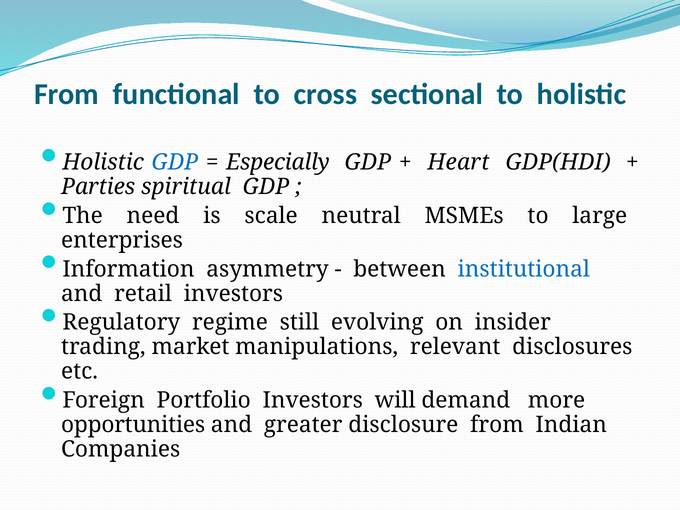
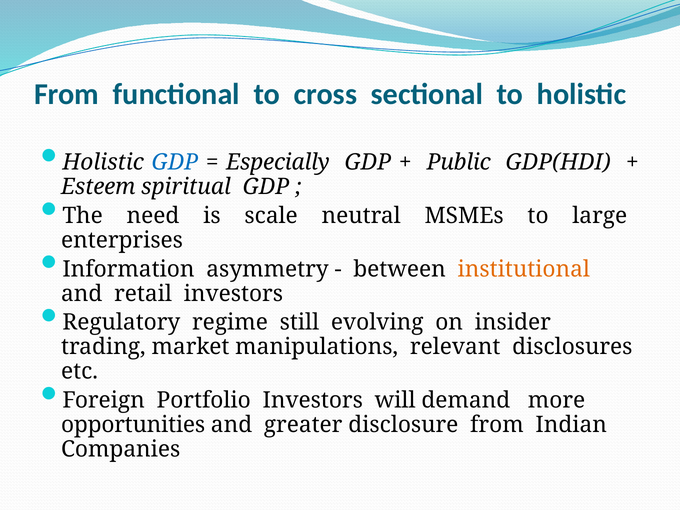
Heart: Heart -> Public (459, 162)
Parties: Parties -> Esteem (98, 187)
institutional colour: blue -> orange (524, 269)
